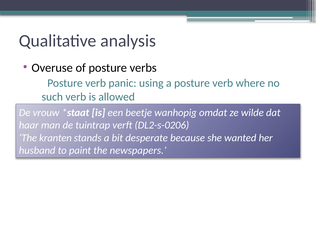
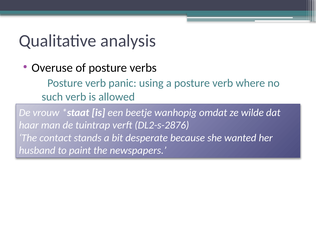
DL2-s-0206: DL2-s-0206 -> DL2-s-2876 (162, 125)
kranten: kranten -> contact (55, 138)
